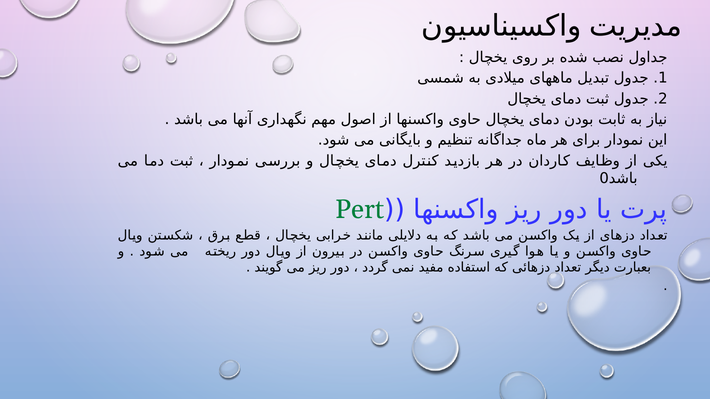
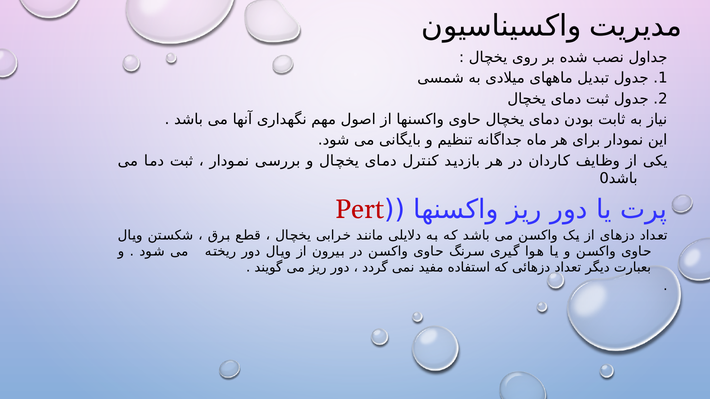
Pert colour: green -> red (360, 210)
